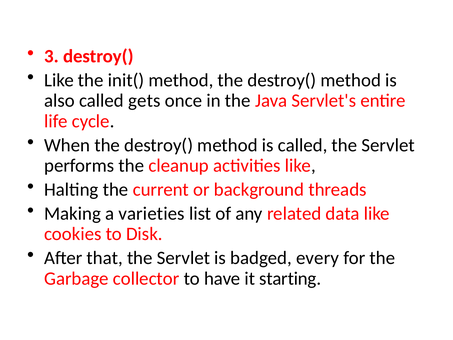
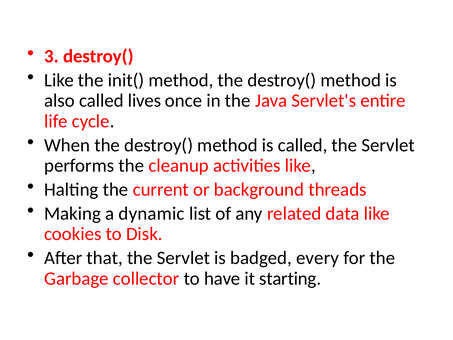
gets: gets -> lives (144, 101)
varieties: varieties -> dynamic (152, 213)
